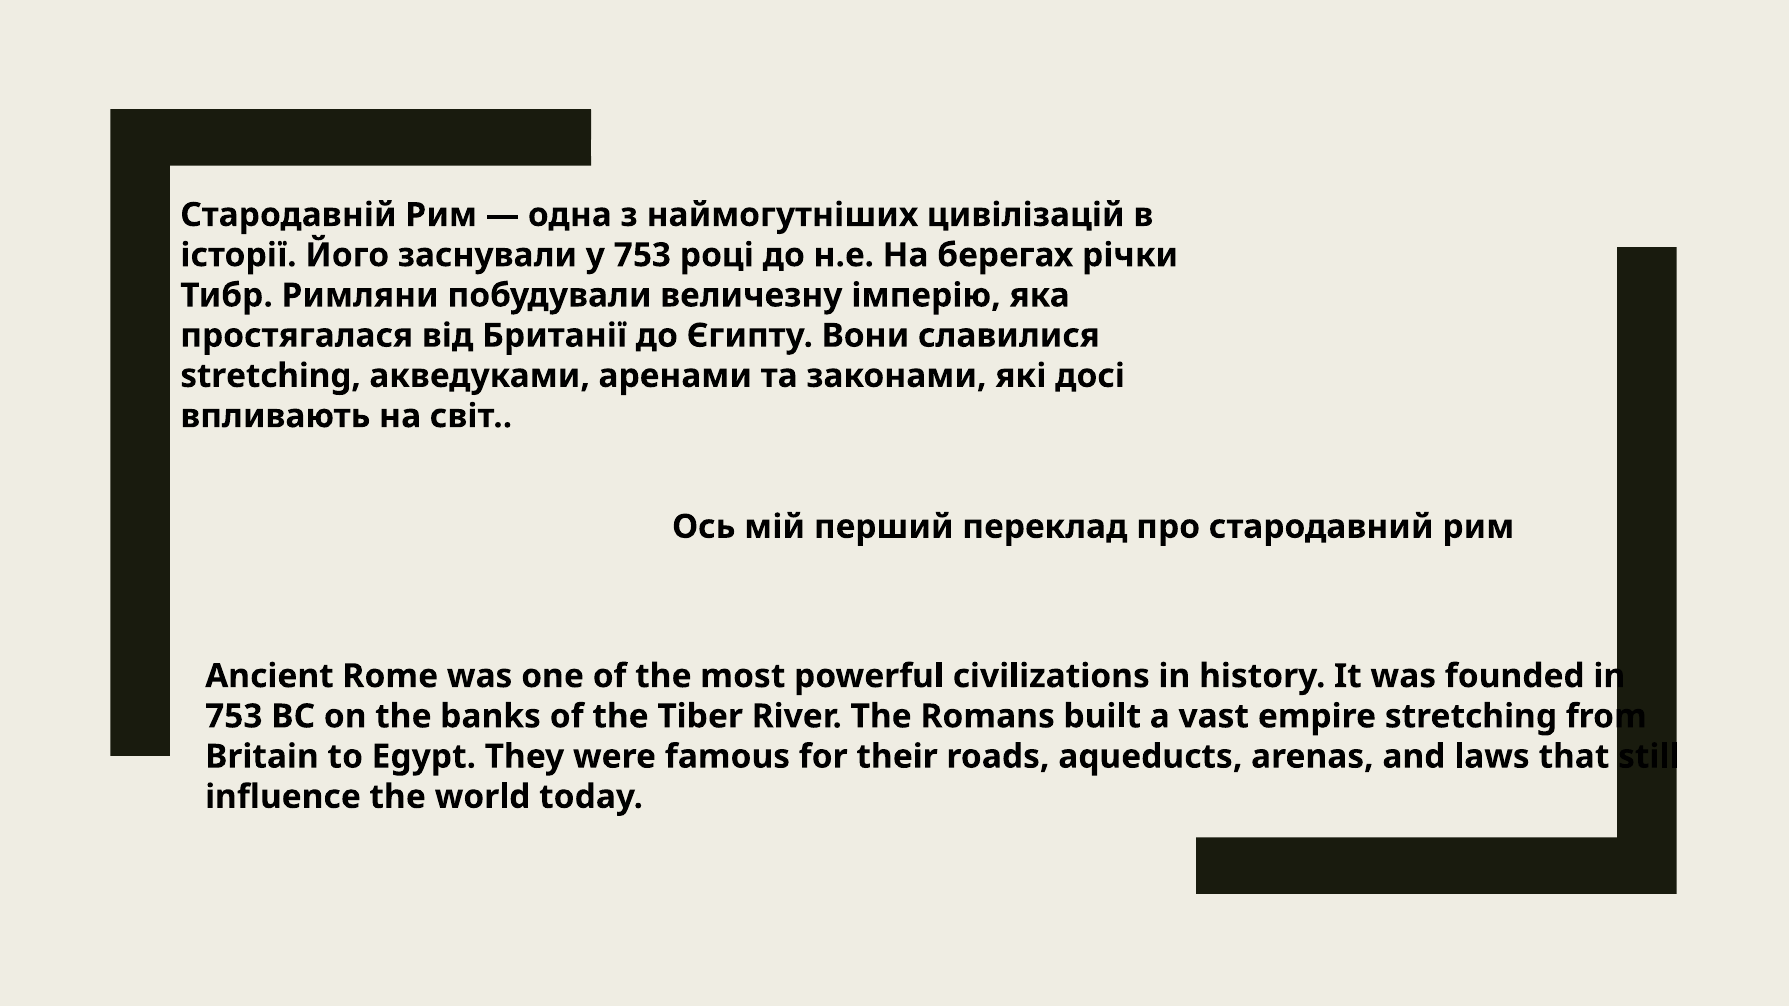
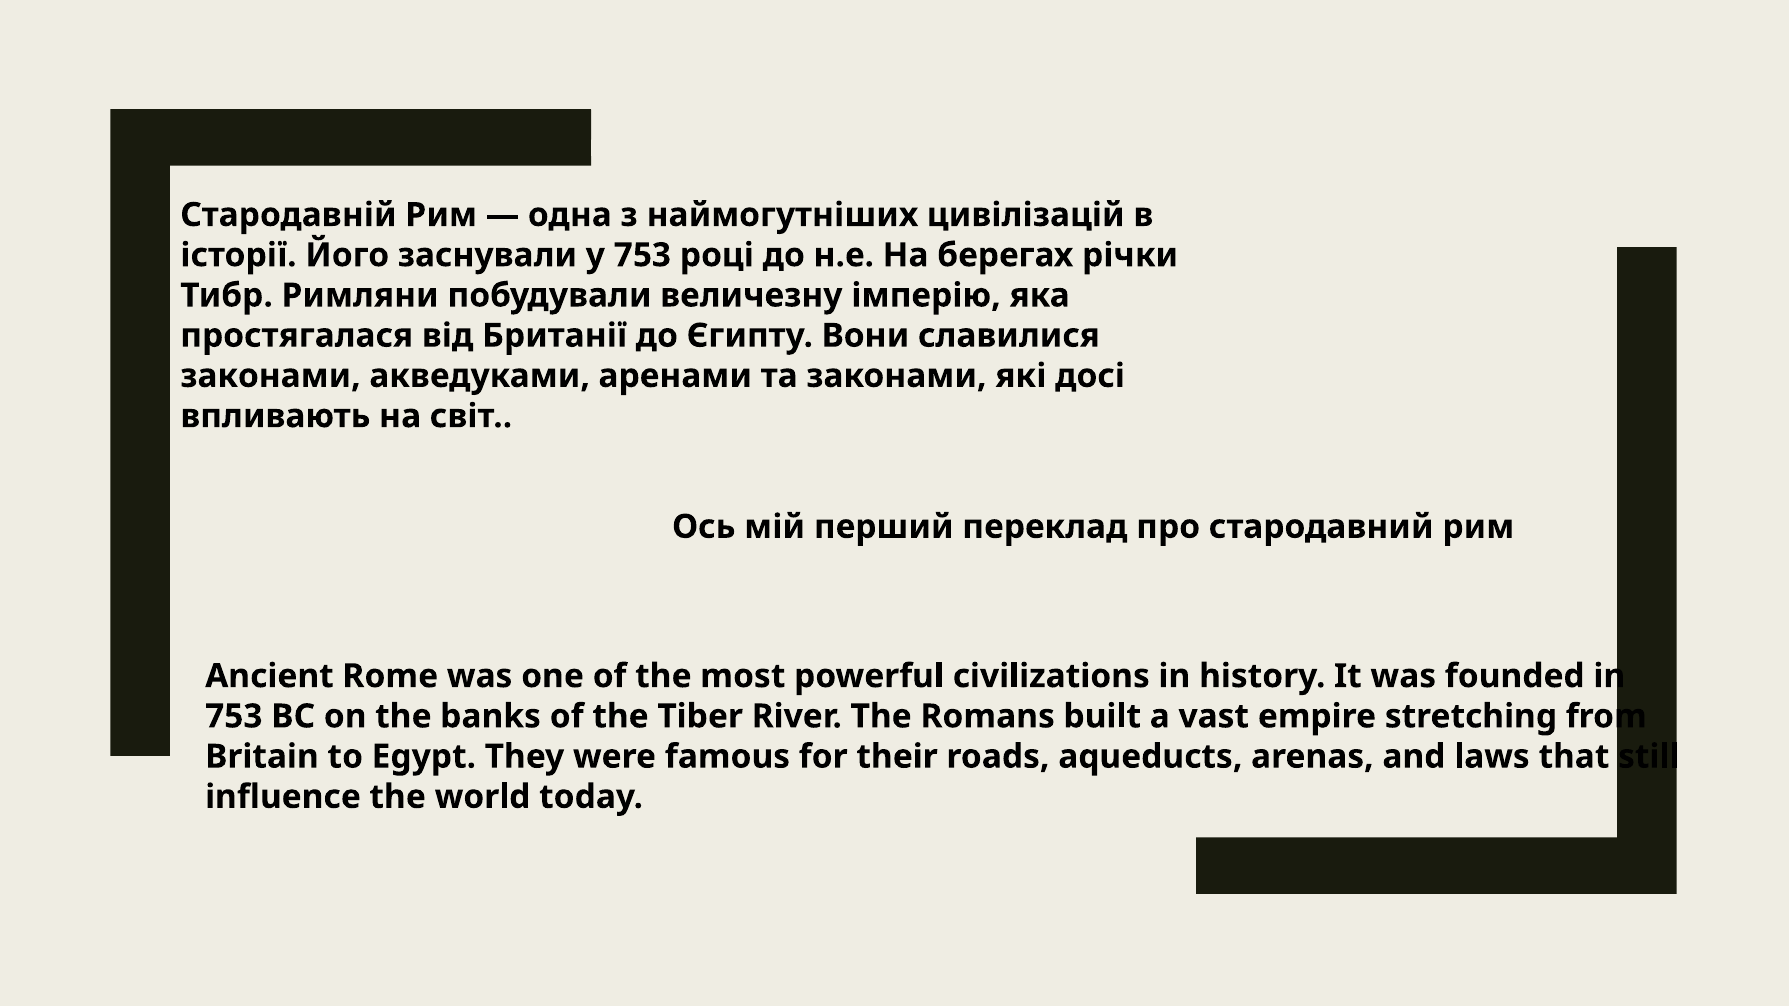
stretching: stretching -> законами (270, 376)
